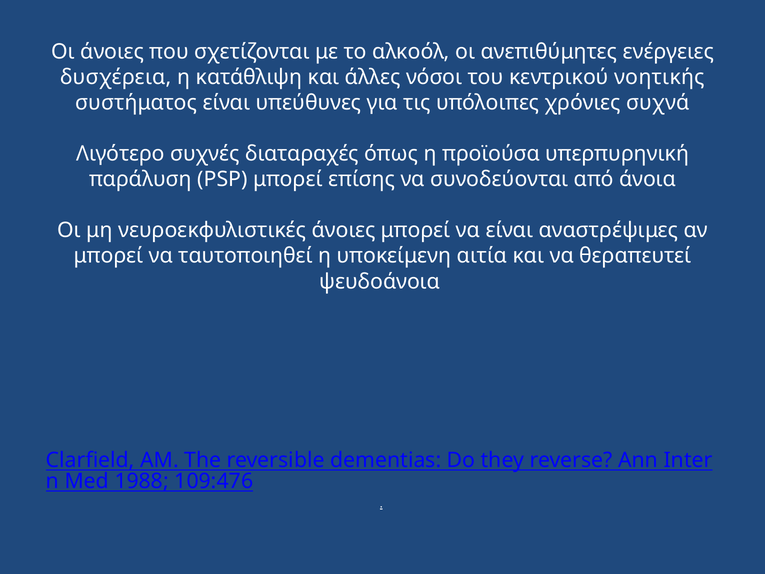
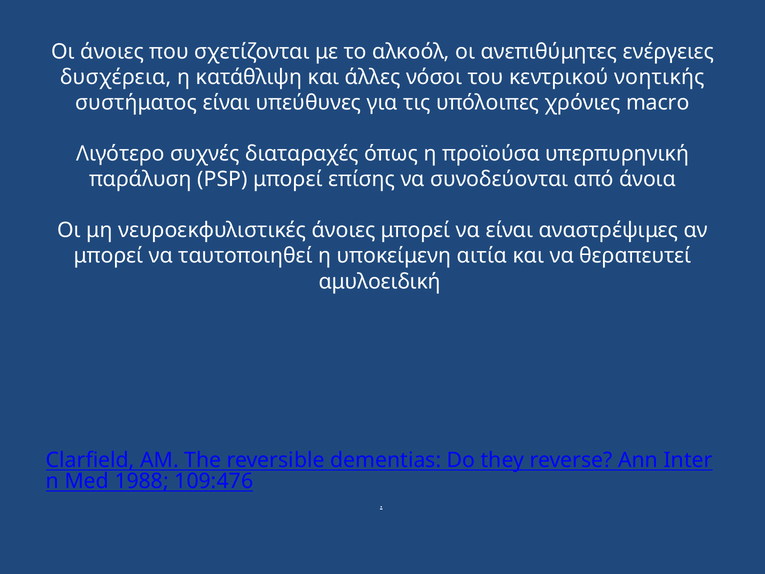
συχνά: συχνά -> macro (658, 103)
ψευδοάνοια: ψευδοάνοια -> αμυλοειδική (380, 281)
